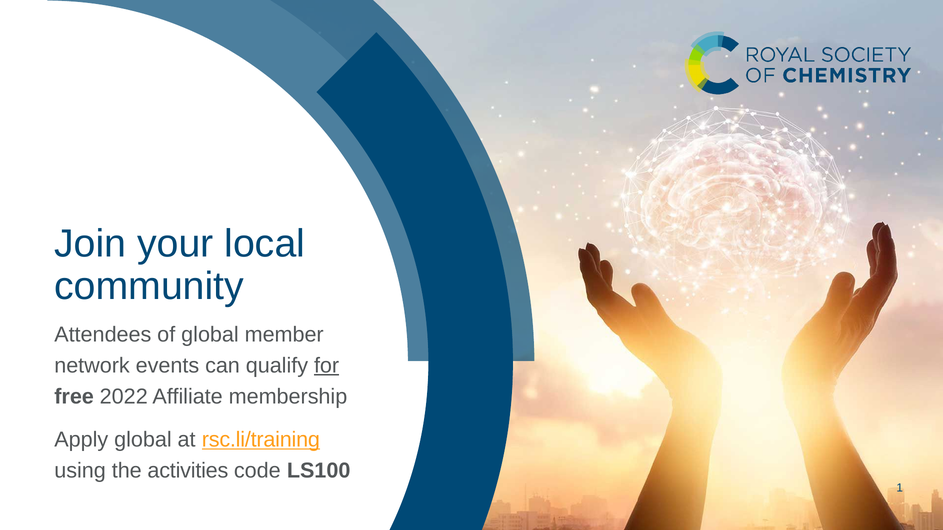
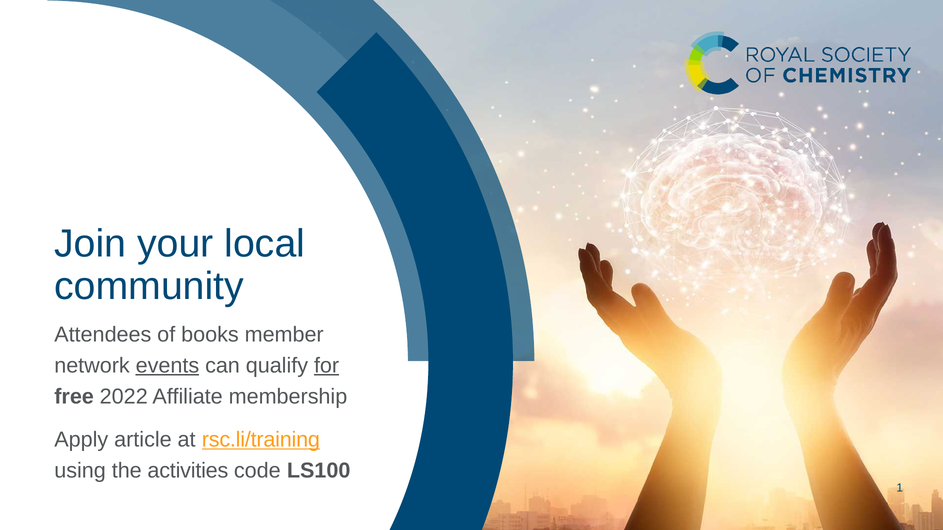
of global: global -> books (210, 335)
events underline: none -> present (167, 366)
Apply global: global -> article (143, 440)
